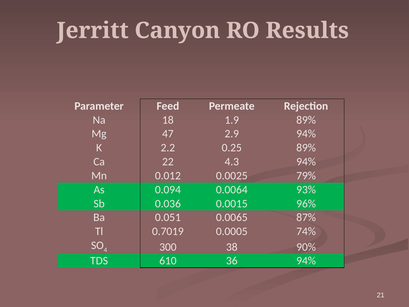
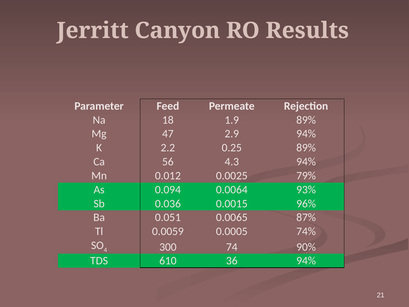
22: 22 -> 56 (168, 162)
0.7019: 0.7019 -> 0.0059 (168, 231)
38: 38 -> 74 (232, 247)
